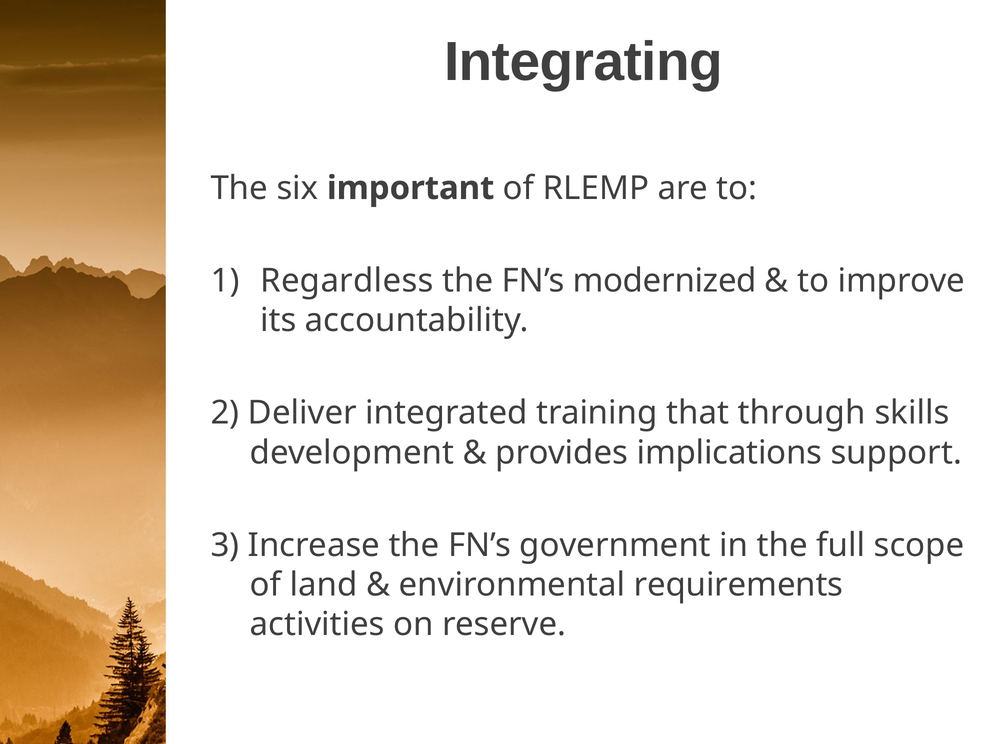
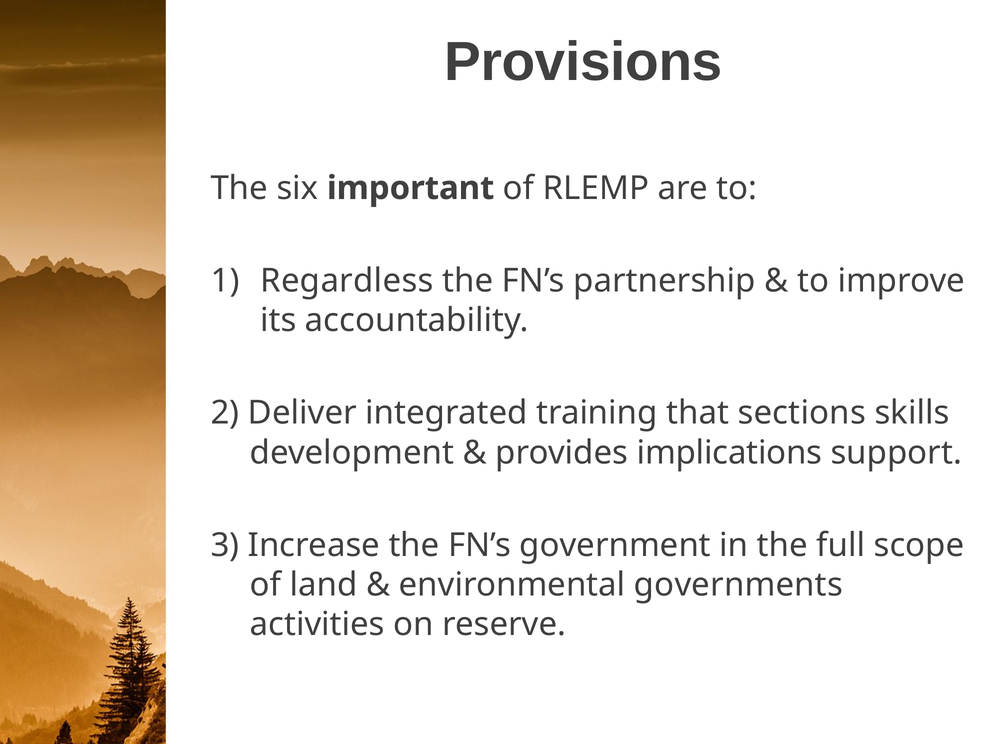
Integrating: Integrating -> Provisions (583, 62)
modernized: modernized -> partnership (665, 280)
through: through -> sections (802, 412)
requirements: requirements -> governments (738, 584)
